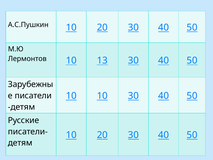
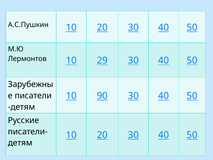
13: 13 -> 29 (102, 60)
10 10: 10 -> 90 (102, 96)
